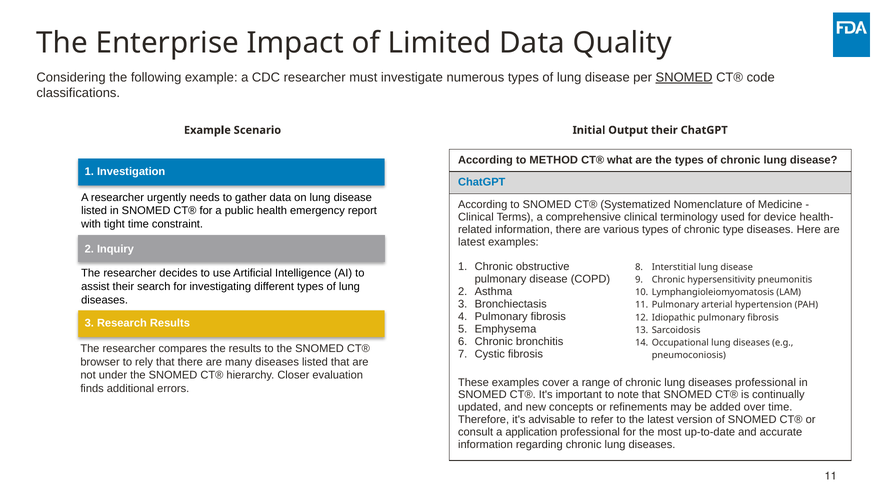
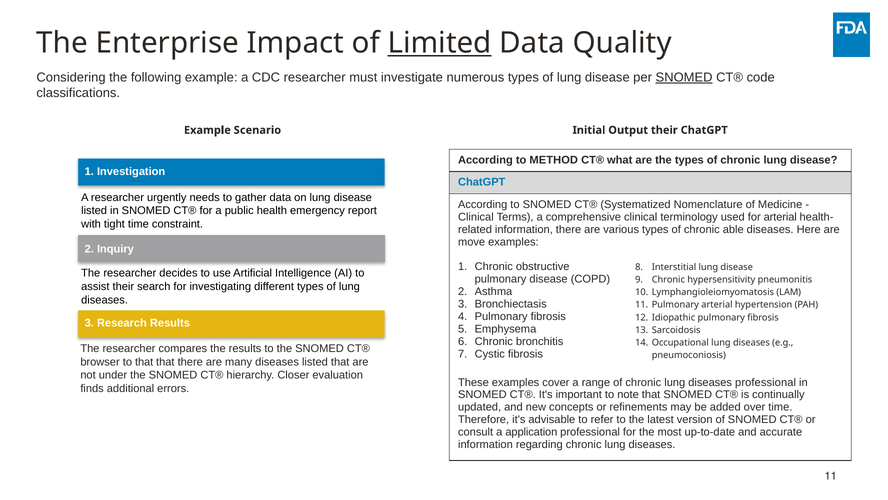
Limited underline: none -> present (440, 43)
for device: device -> arterial (780, 217)
type: type -> able (733, 229)
latest: latest -> move (472, 242)
to rely: rely -> that (144, 362)
